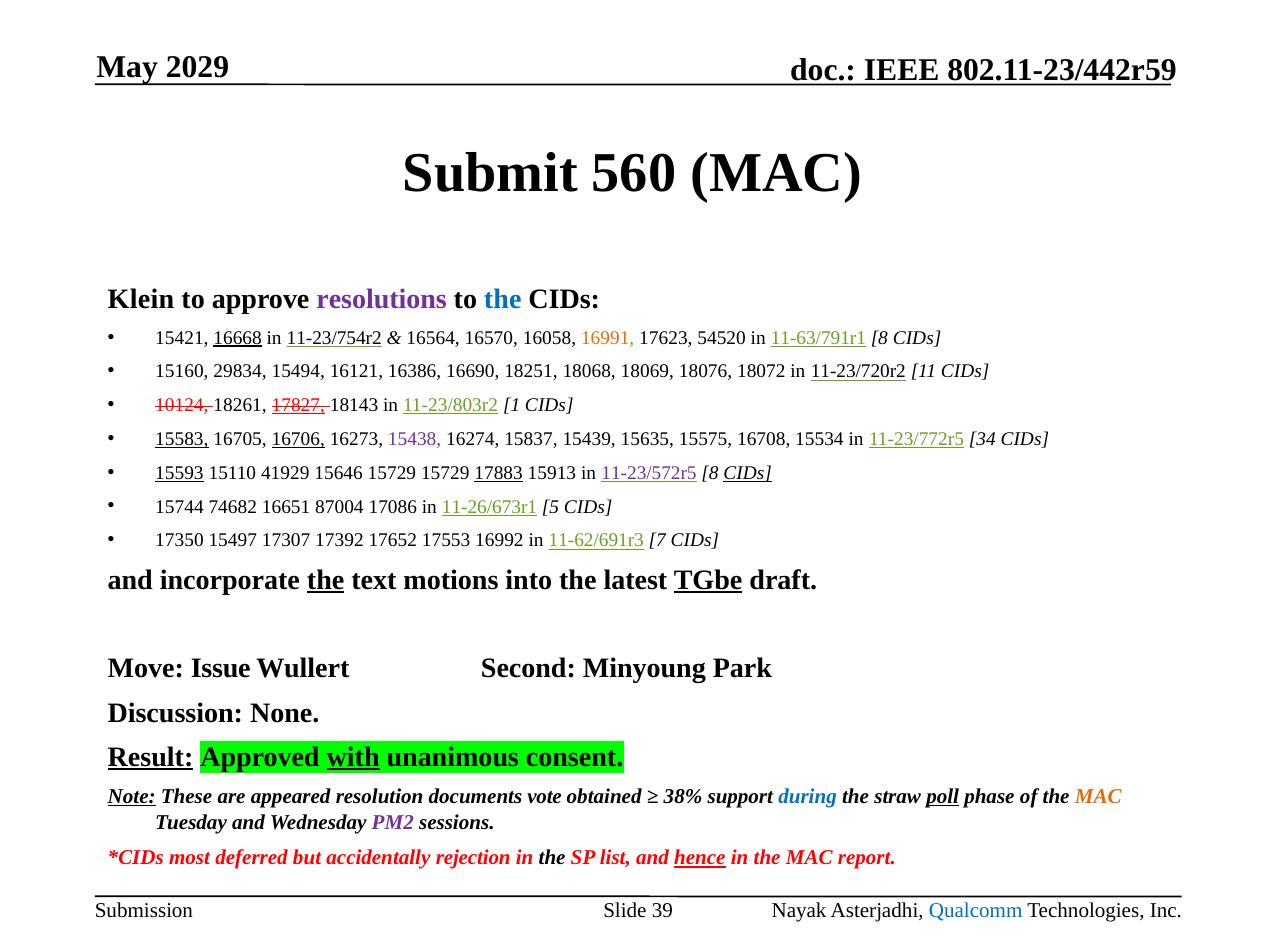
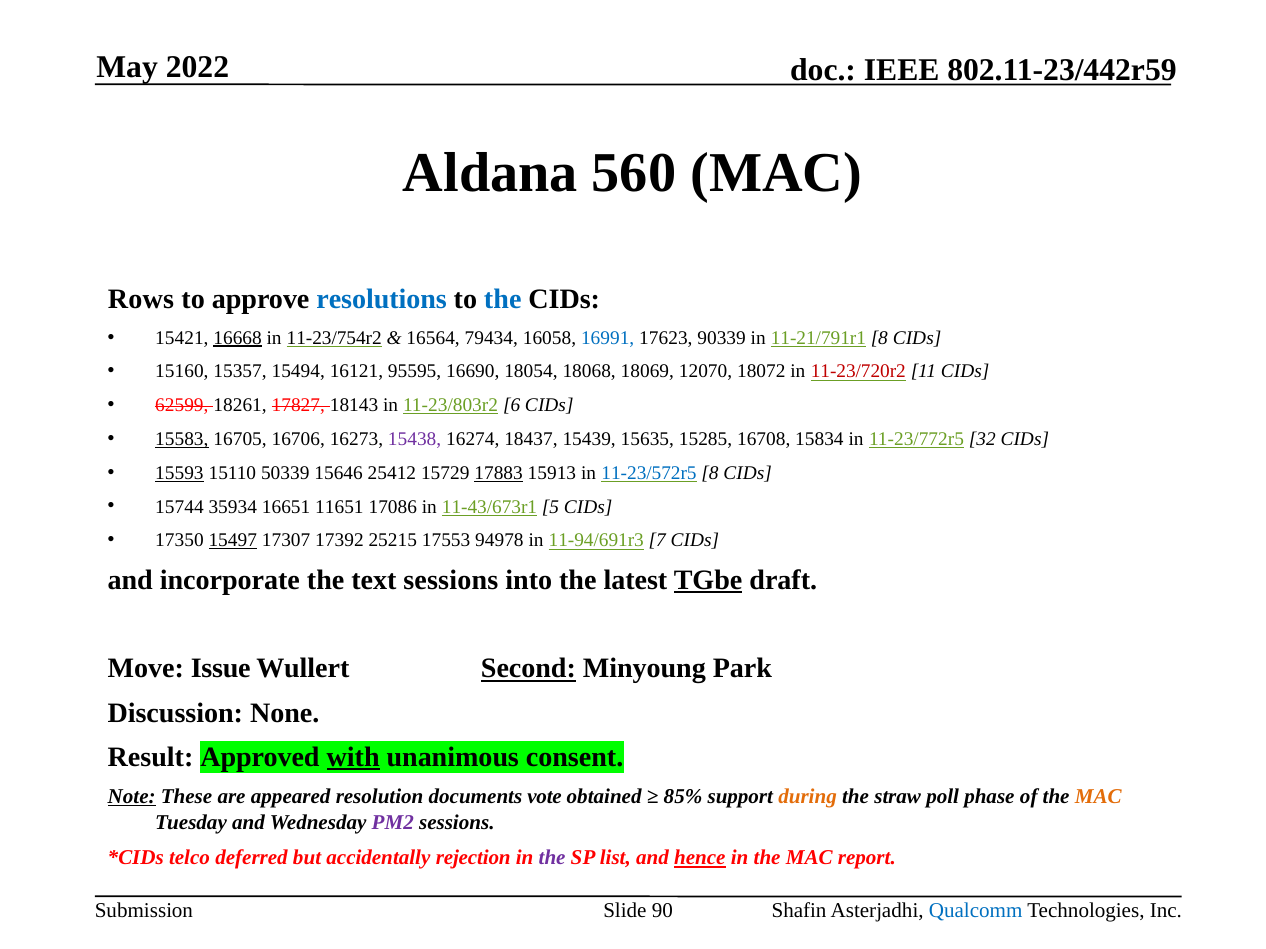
2029: 2029 -> 2022 (197, 67)
Submit: Submit -> Aldana (490, 173)
Klein: Klein -> Rows (141, 299)
resolutions colour: purple -> blue (382, 299)
16570: 16570 -> 79434 (491, 338)
16991 colour: orange -> blue (608, 338)
54520: 54520 -> 90339 (722, 338)
11-63/791r1: 11-63/791r1 -> 11-21/791r1 (818, 338)
29834: 29834 -> 15357 (240, 372)
16386: 16386 -> 95595 (415, 372)
18251: 18251 -> 18054 (531, 372)
18076: 18076 -> 12070 (706, 372)
11-23/720r2 colour: black -> red (858, 372)
10124: 10124 -> 62599 (182, 406)
17827 underline: present -> none (298, 406)
1: 1 -> 6 (512, 406)
16706 underline: present -> none (298, 439)
15837: 15837 -> 18437 (531, 439)
15575: 15575 -> 15285 (706, 439)
15534: 15534 -> 15834 (819, 439)
34: 34 -> 32 (982, 439)
41929: 41929 -> 50339 (285, 473)
15646 15729: 15729 -> 25412 (392, 473)
11-23/572r5 colour: purple -> blue (649, 473)
CIDs underline: present -> none (748, 473)
74682: 74682 -> 35934 (233, 507)
87004: 87004 -> 11651 (339, 507)
11-26/673r1: 11-26/673r1 -> 11-43/673r1 (490, 507)
15497 underline: none -> present (233, 541)
17652: 17652 -> 25215 (393, 541)
16992: 16992 -> 94978 (499, 541)
11-62/691r3: 11-62/691r3 -> 11-94/691r3 (596, 541)
the underline: present -> none (326, 580)
text motions: motions -> sessions (451, 580)
Second underline: none -> present (528, 669)
Result underline: present -> none (151, 758)
38%: 38% -> 85% (683, 797)
during colour: blue -> orange (808, 797)
poll underline: present -> none (943, 797)
most: most -> telco (189, 858)
the colour: black -> purple (552, 858)
39: 39 -> 90 (662, 911)
Nayak: Nayak -> Shafin (799, 911)
